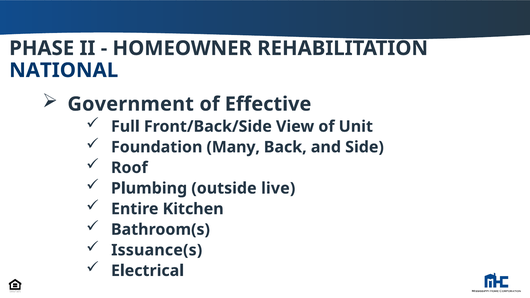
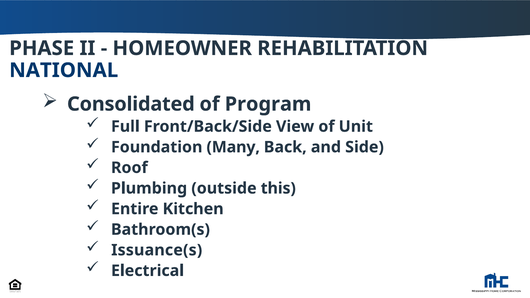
Government: Government -> Consolidated (131, 104)
Effective: Effective -> Program (268, 104)
live: live -> this (278, 188)
